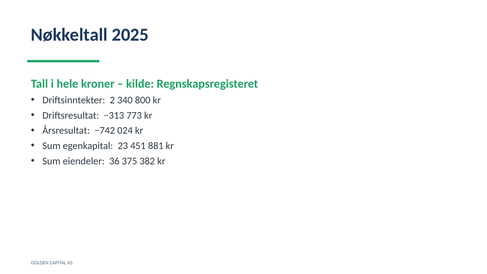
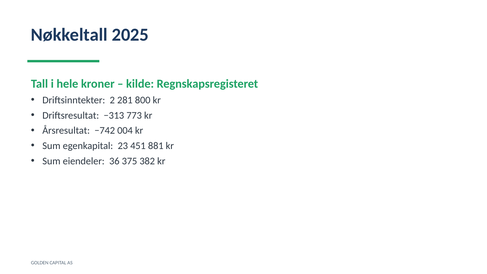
340: 340 -> 281 (125, 100)
024: 024 -> 004 (125, 131)
